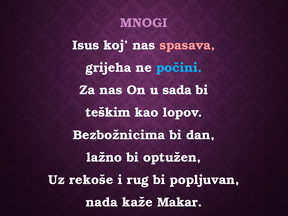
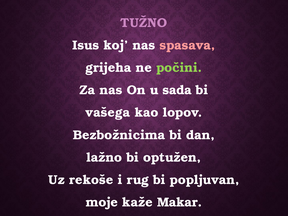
MNOGI: MNOGI -> TUŽNO (144, 23)
počini colour: light blue -> light green (179, 68)
teškim: teškim -> vašega (108, 113)
nada: nada -> moje (102, 202)
